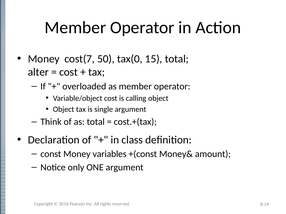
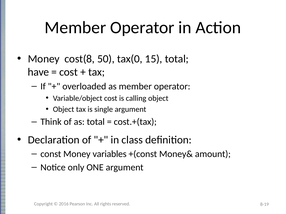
cost(7: cost(7 -> cost(8 (80, 59)
alter: alter -> have (38, 72)
